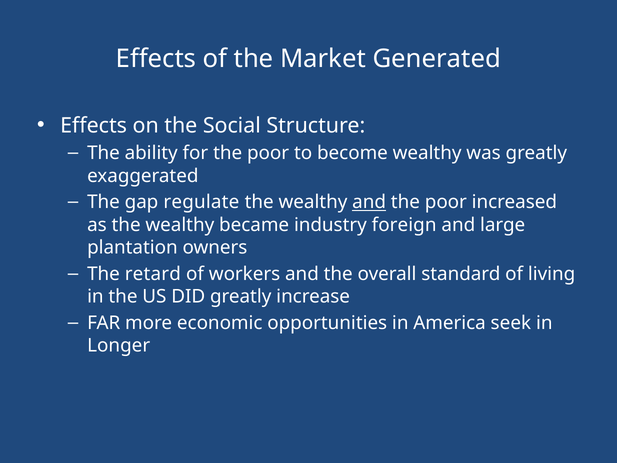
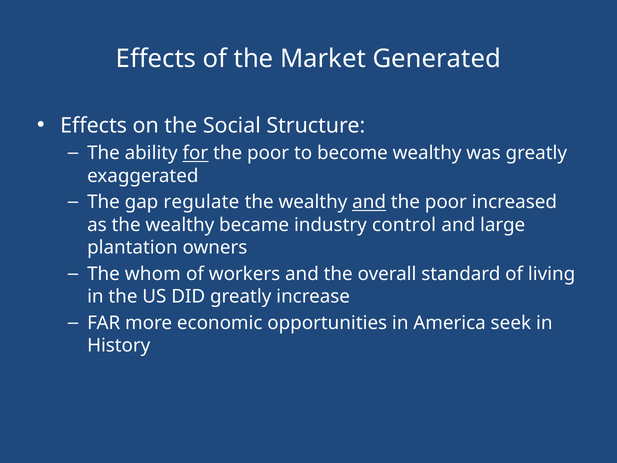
for underline: none -> present (195, 153)
foreign: foreign -> control (404, 225)
retard: retard -> whom (153, 274)
Longer: Longer -> History (119, 345)
